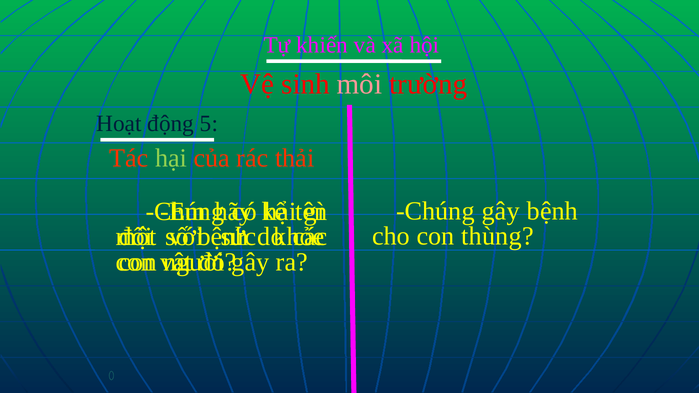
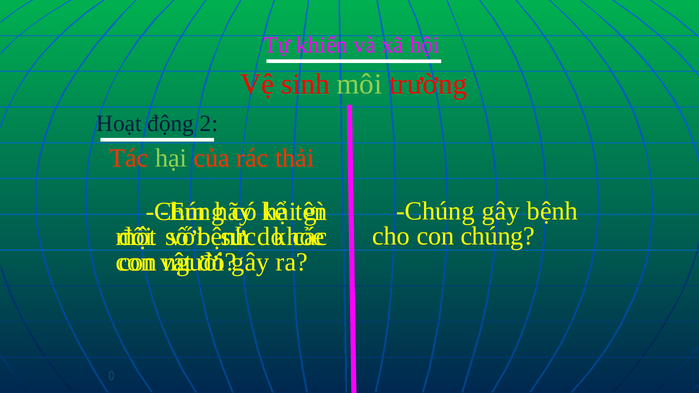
môi colour: pink -> light green (359, 84)
5: 5 -> 2 (209, 123)
con thùng: thùng -> chúng (498, 236)
